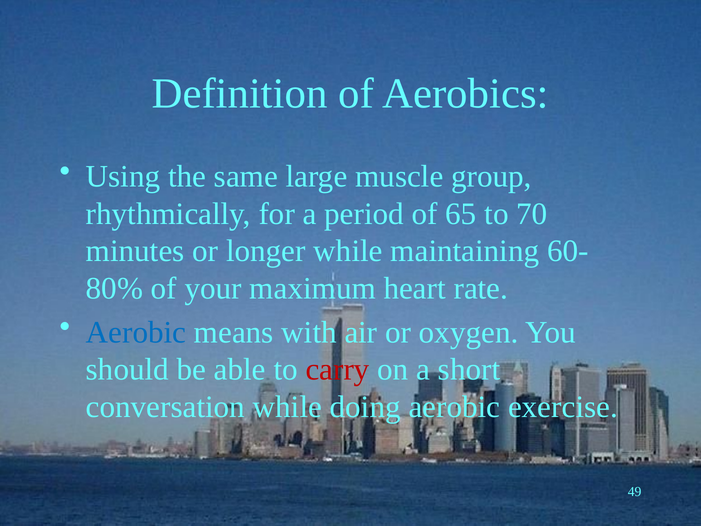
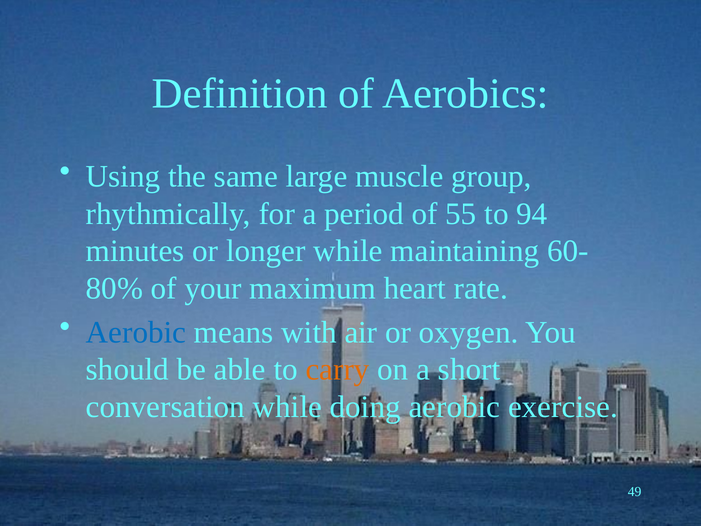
65: 65 -> 55 (461, 214)
70: 70 -> 94 (532, 214)
carry colour: red -> orange (338, 369)
